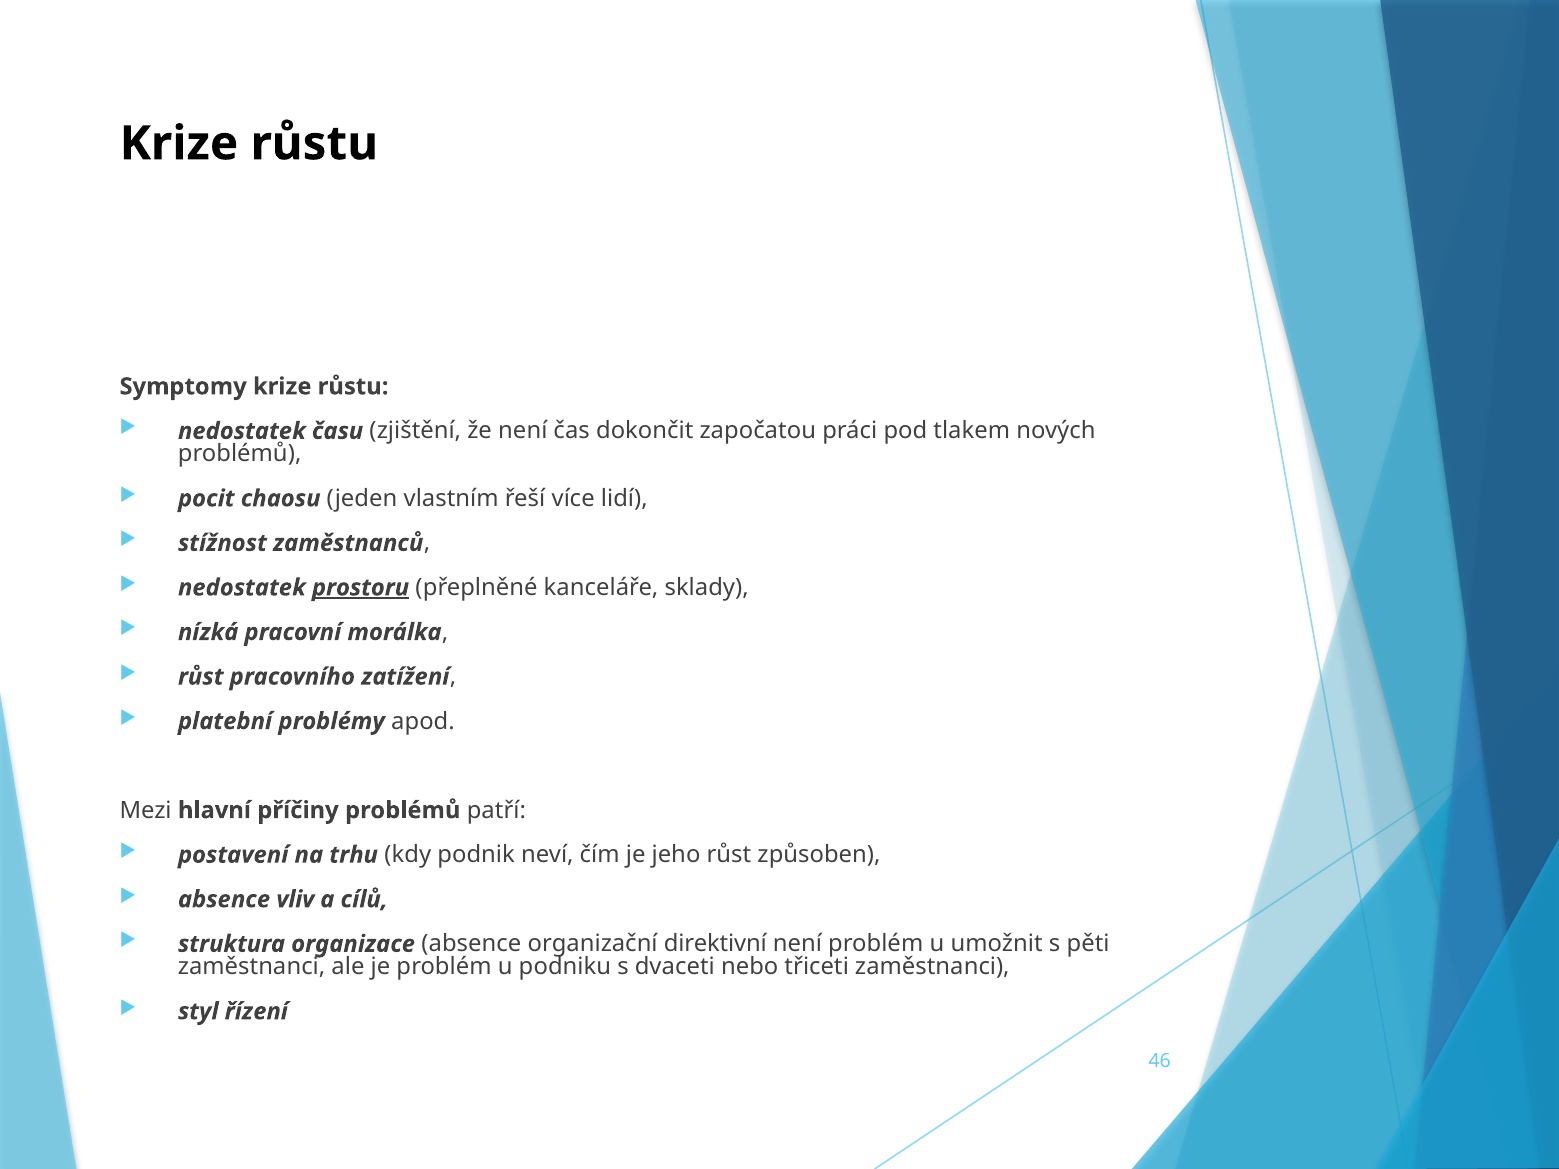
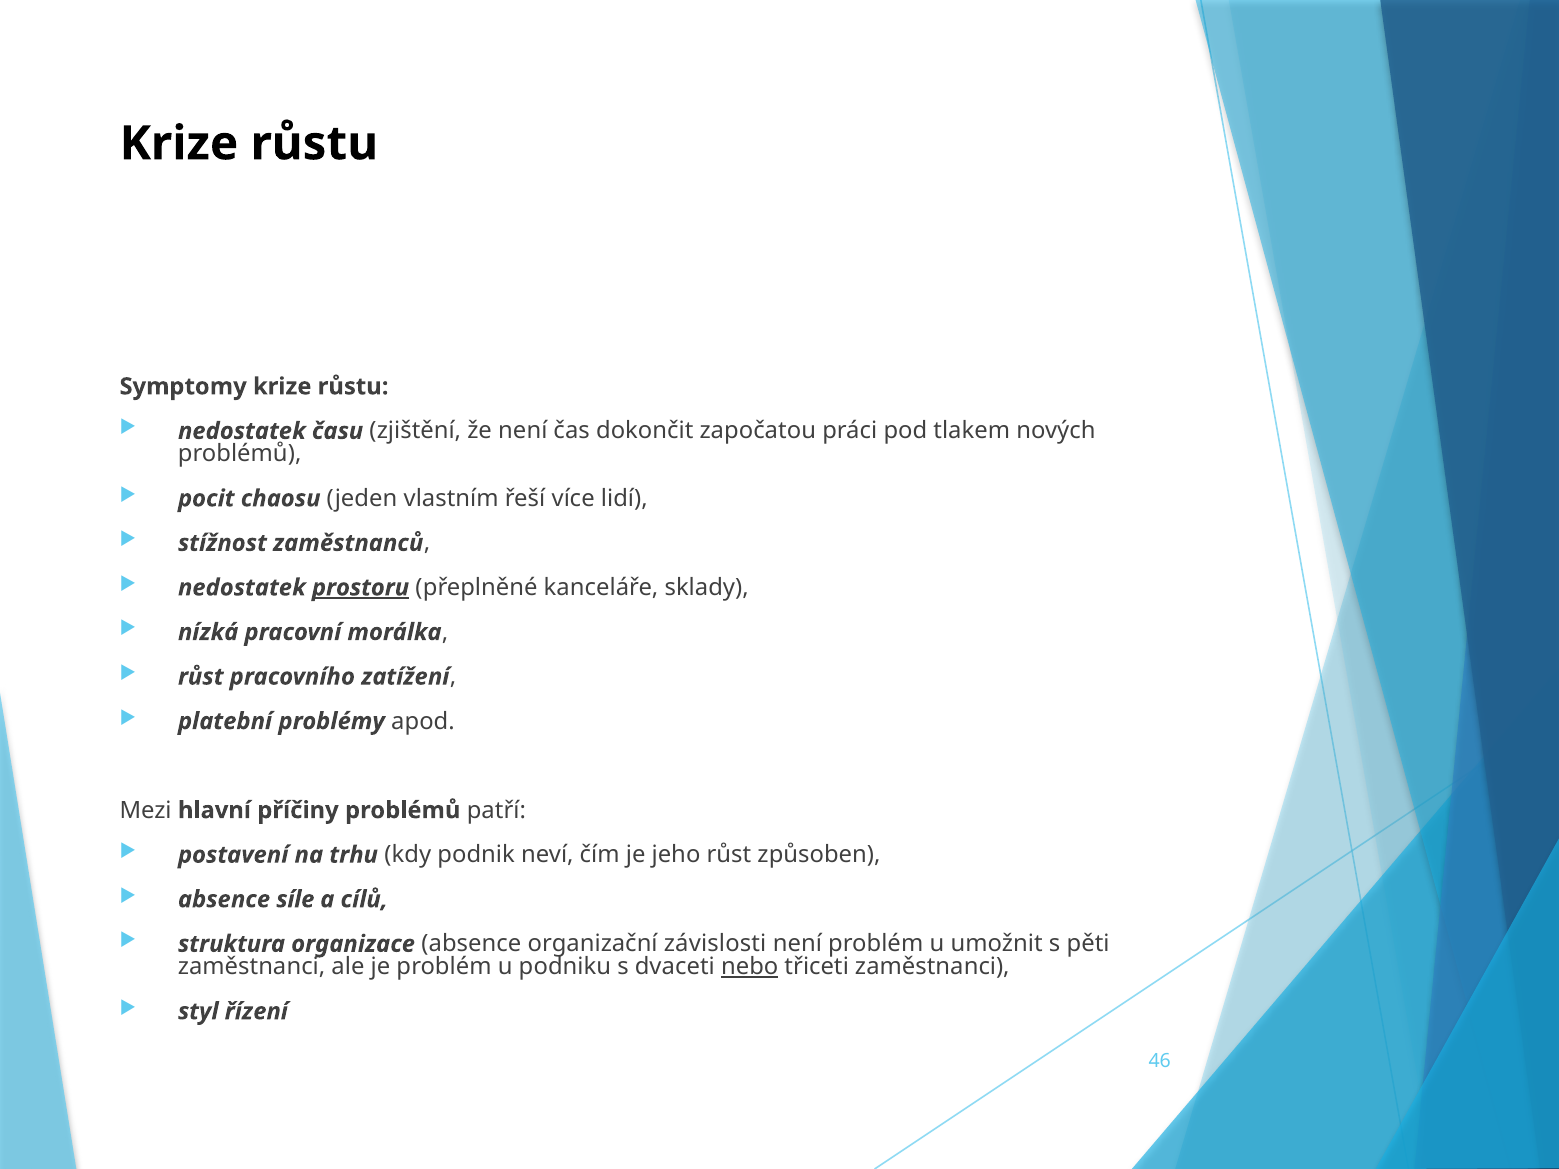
vliv: vliv -> síle (295, 900)
direktivní: direktivní -> závislosti (715, 944)
nebo underline: none -> present (750, 967)
